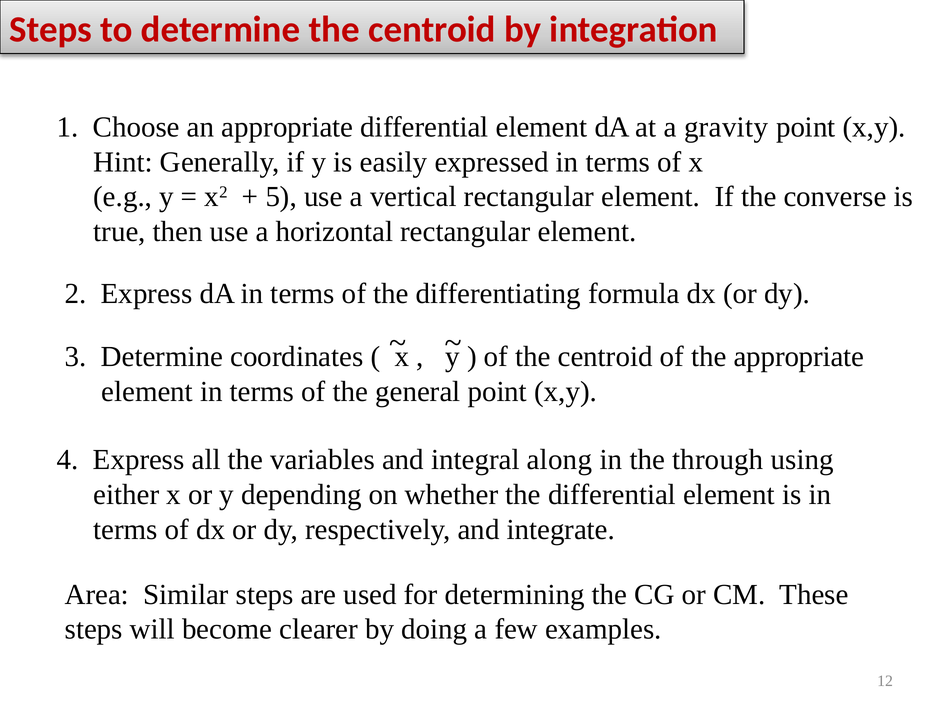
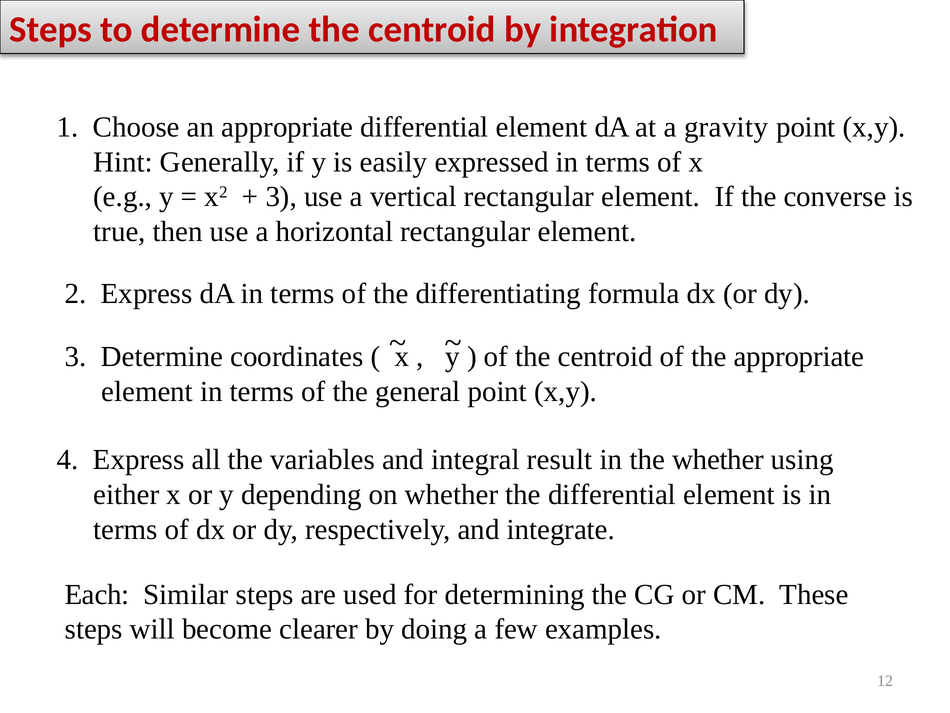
5: 5 -> 3 (281, 197)
along: along -> result (560, 460)
the through: through -> whether (718, 460)
Area: Area -> Each (97, 594)
